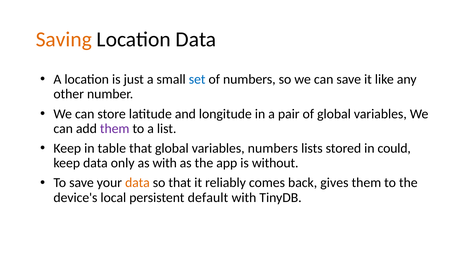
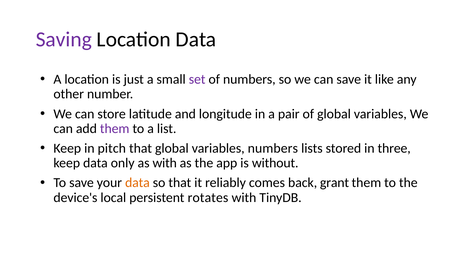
Saving colour: orange -> purple (64, 39)
set colour: blue -> purple (197, 79)
table: table -> pitch (112, 148)
could: could -> three (394, 148)
gives: gives -> grant (334, 183)
default: default -> rotates (208, 198)
